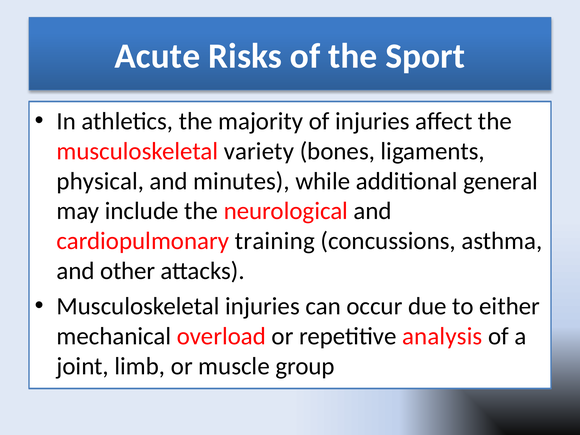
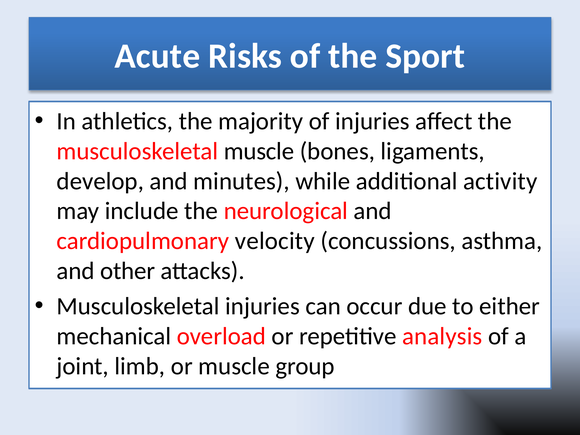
musculoskeletal variety: variety -> muscle (259, 151)
physical: physical -> develop (100, 181)
general: general -> activity (500, 181)
training: training -> velocity (275, 241)
